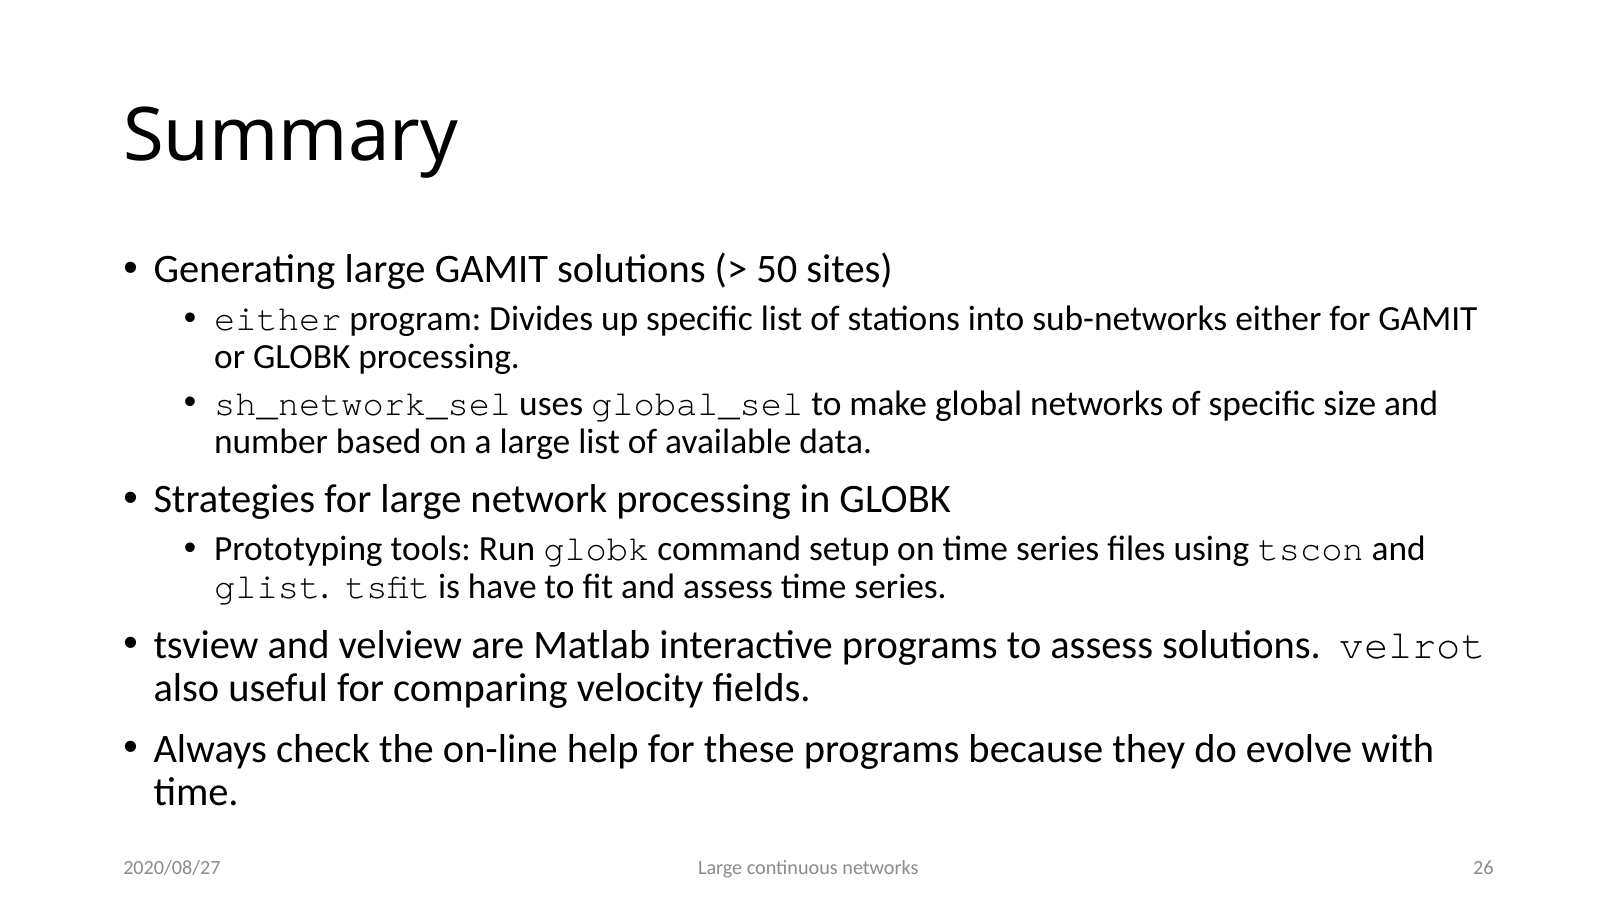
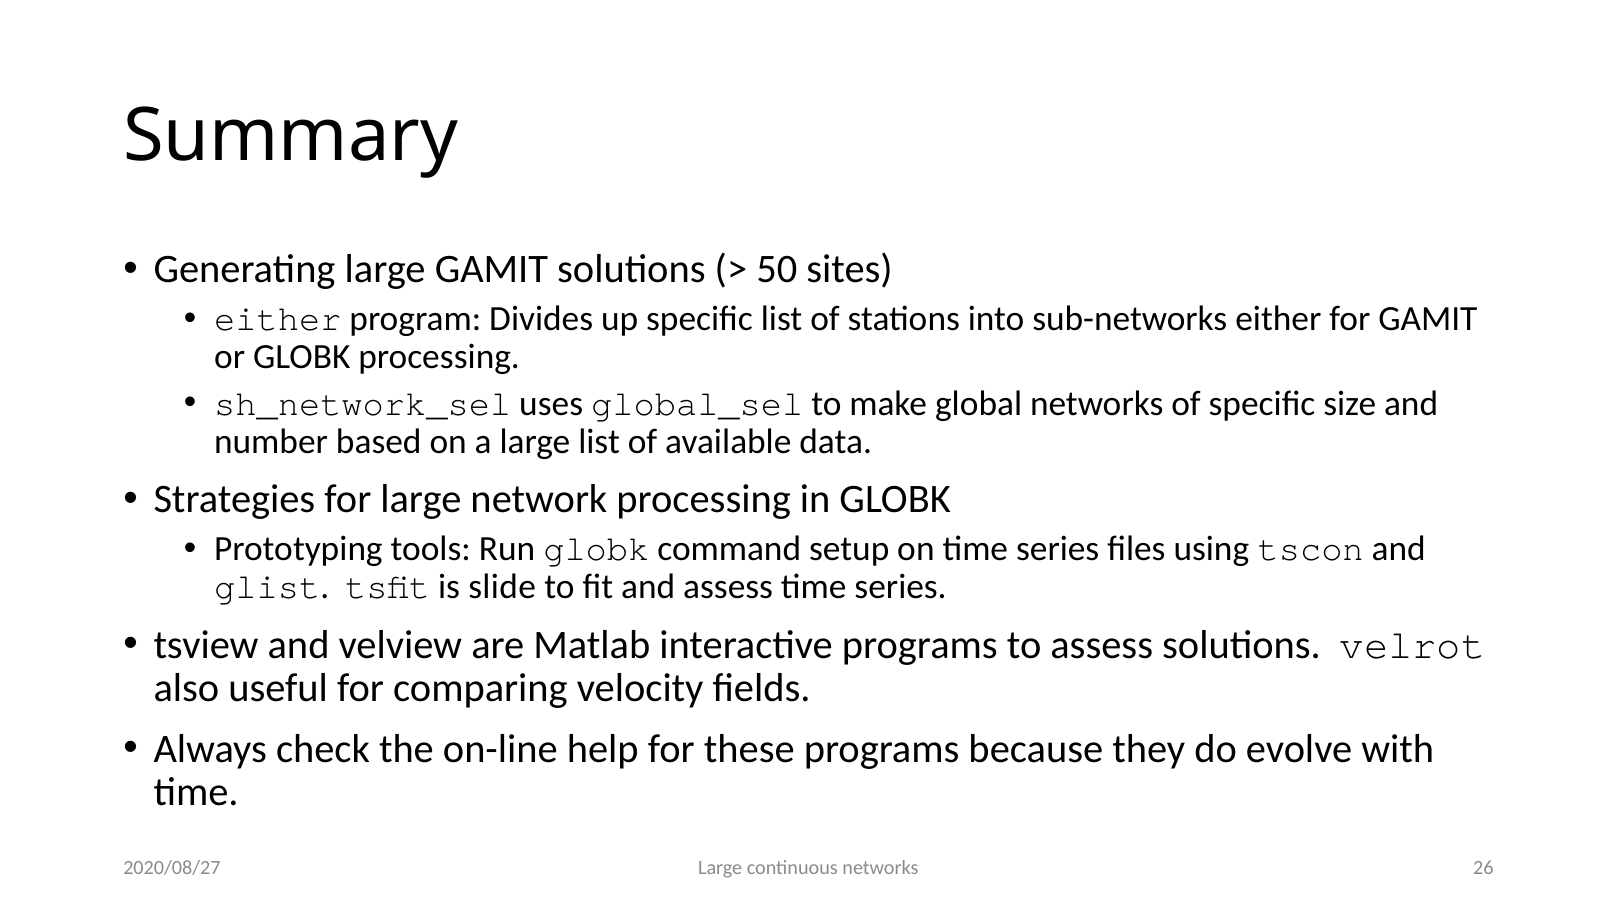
have: have -> slide (502, 587)
